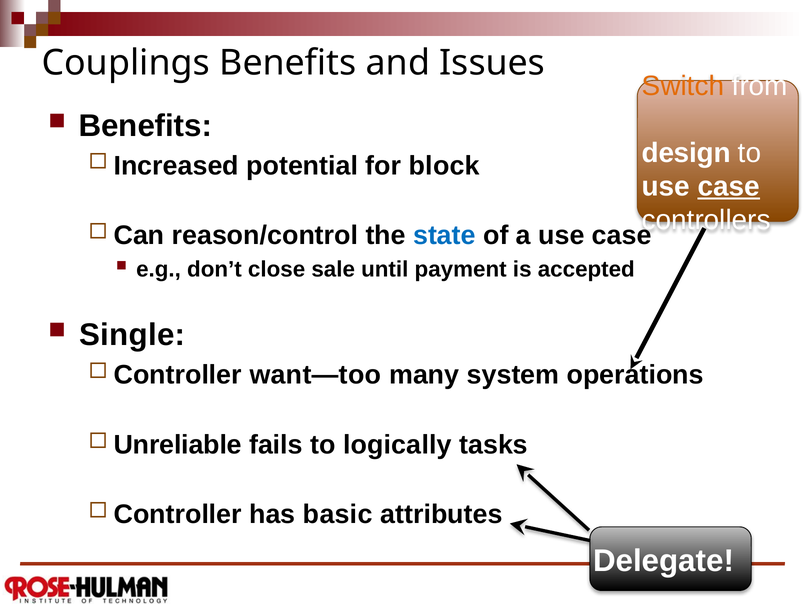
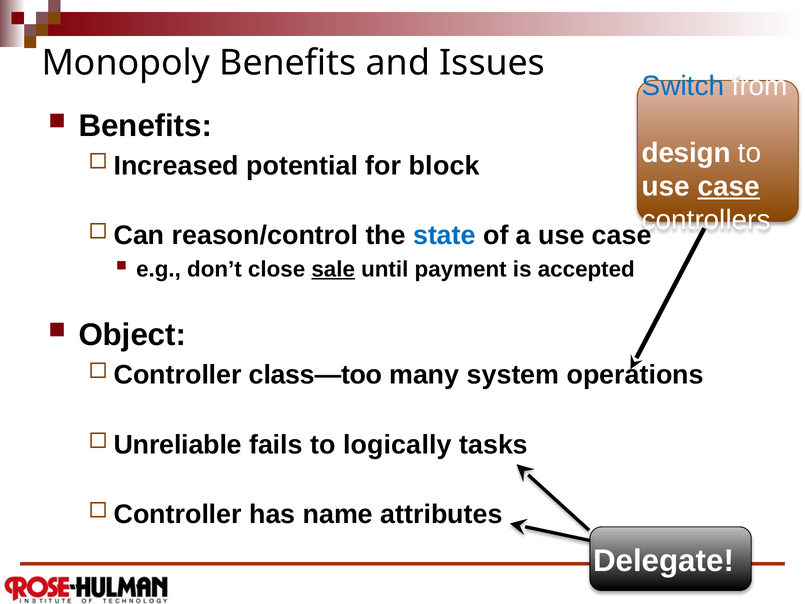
Couplings: Couplings -> Monopoly (126, 63)
Switch colour: orange -> blue (683, 86)
sale underline: none -> present (333, 269)
Single: Single -> Object (132, 335)
want—too: want—too -> class—too (316, 375)
basic: basic -> name (338, 514)
